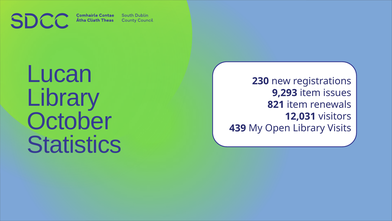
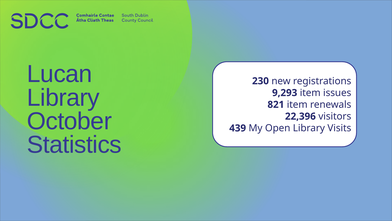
12,031: 12,031 -> 22,396 (300, 116)
